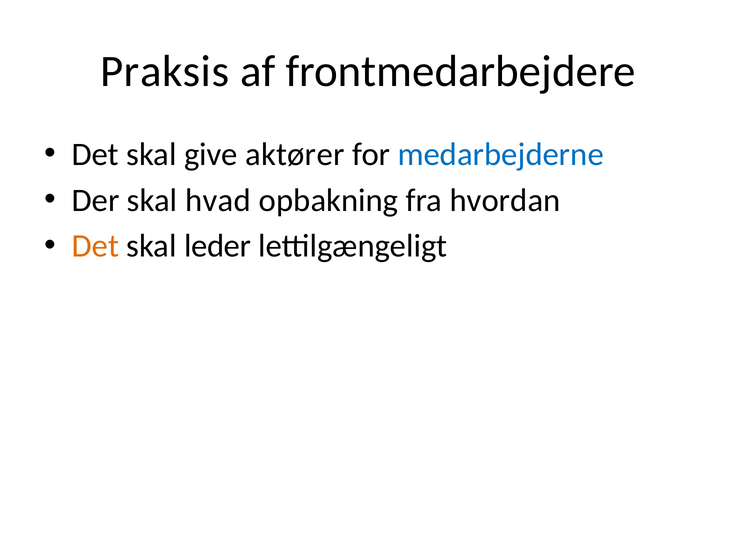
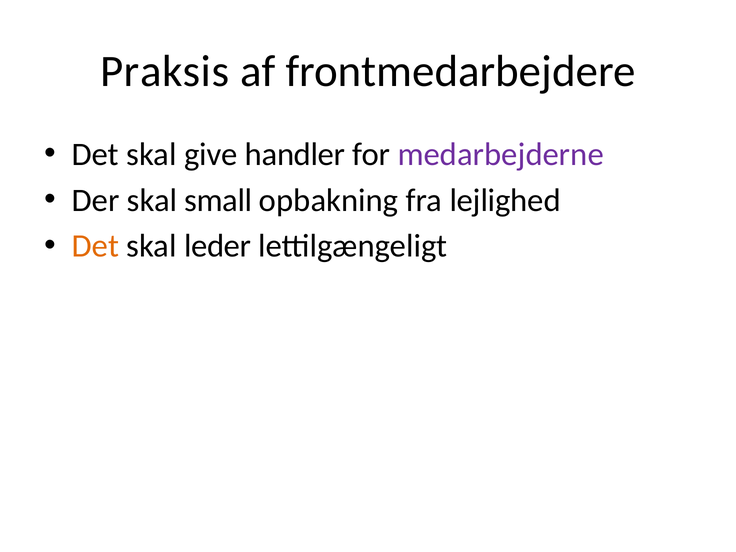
aktører: aktører -> handler (295, 154)
medarbejderne colour: blue -> purple (501, 154)
hvad: hvad -> small (218, 200)
hvordan: hvordan -> lejlighed (505, 200)
